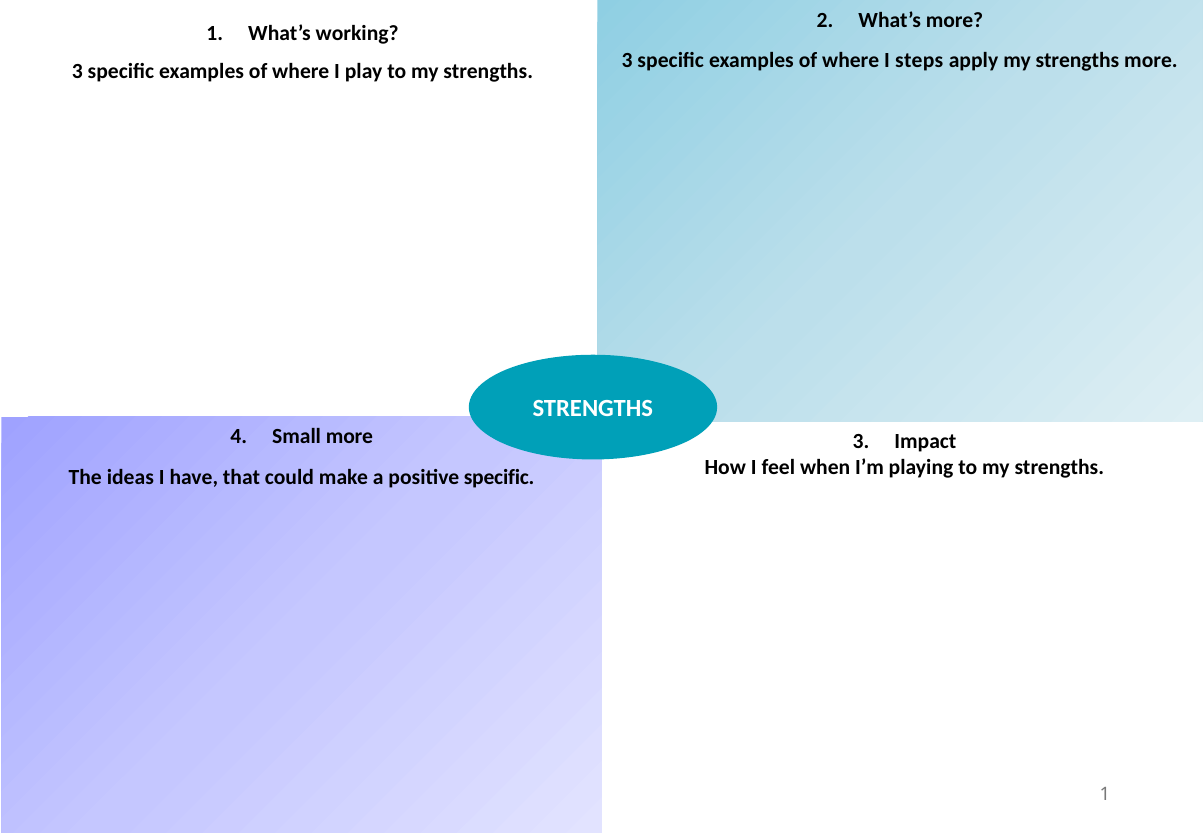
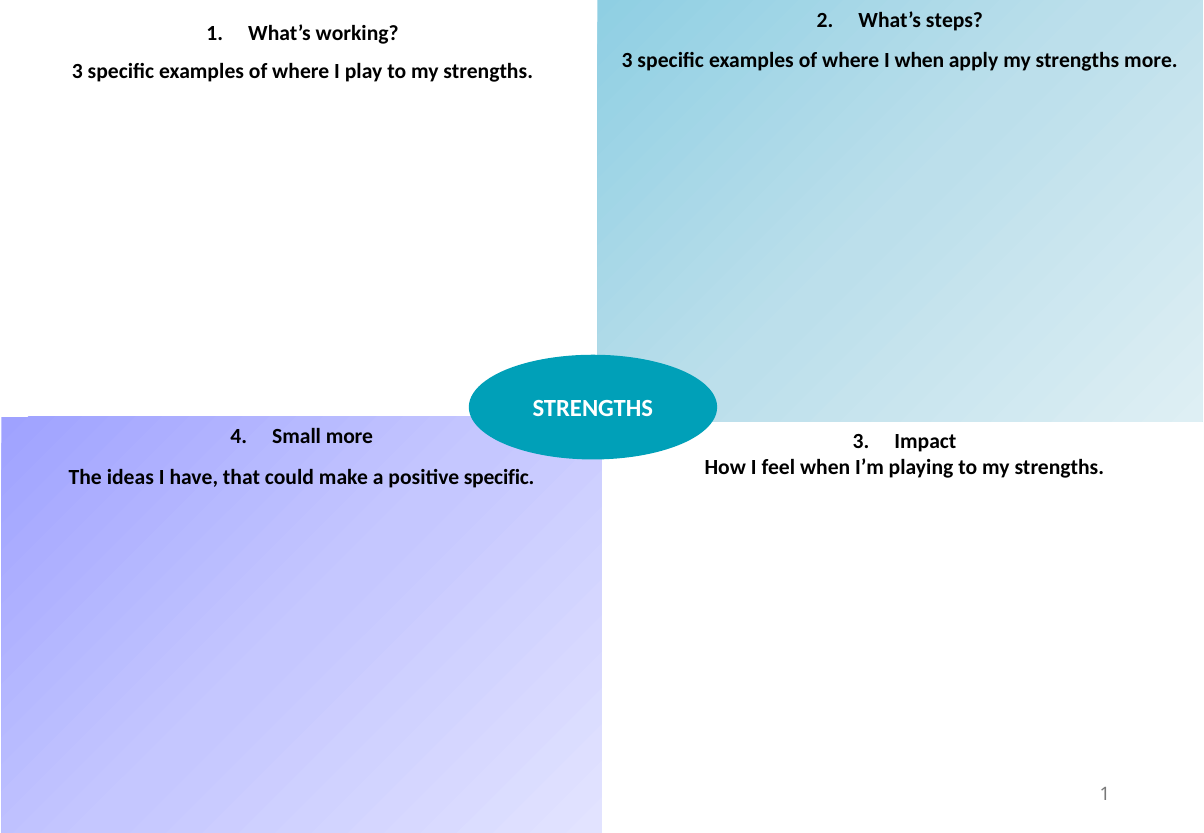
What’s more: more -> steps (954, 20)
I steps: steps -> when (919, 61)
